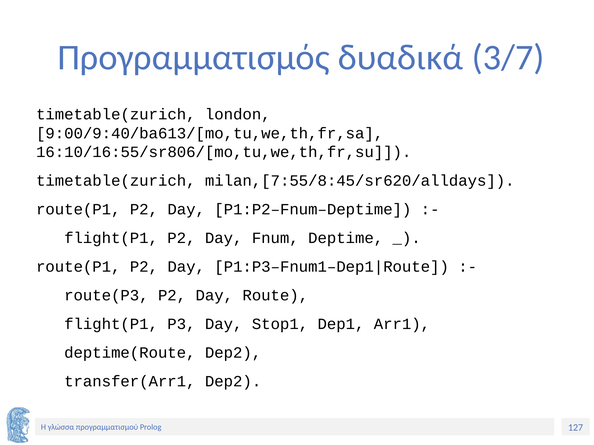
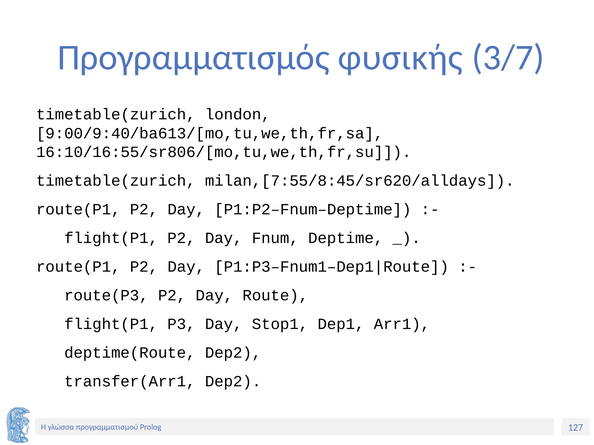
δυαδικά: δυαδικά -> φυσικής (400, 58)
